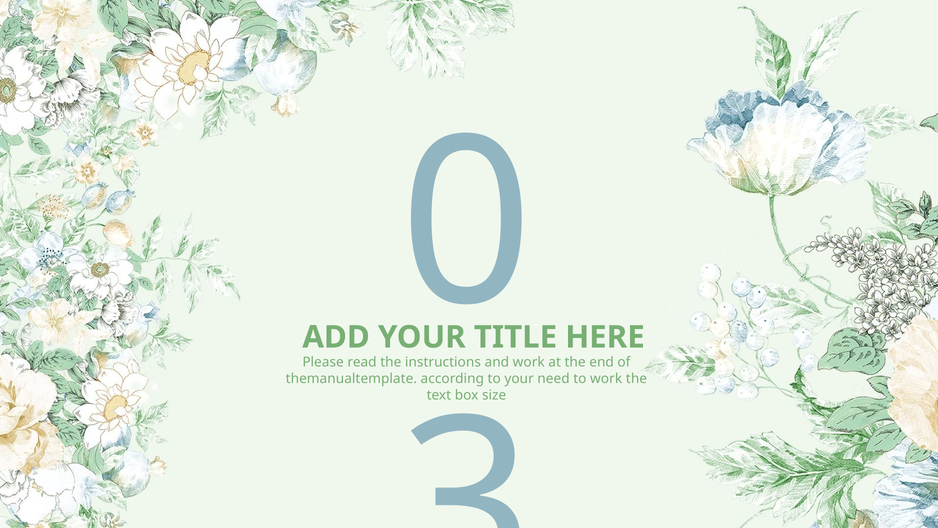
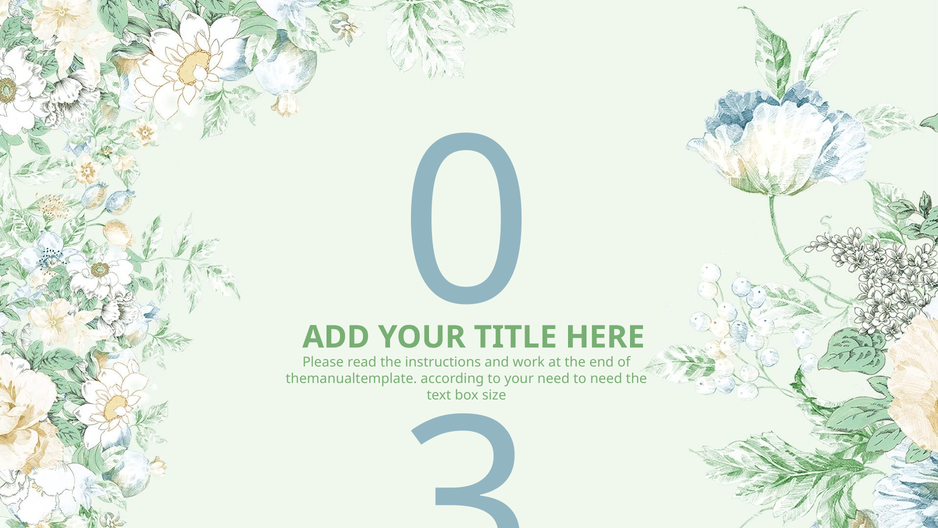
to work: work -> need (606, 379)
